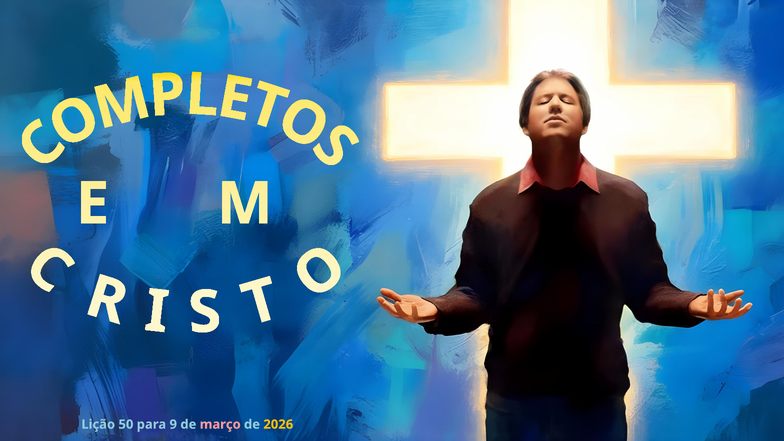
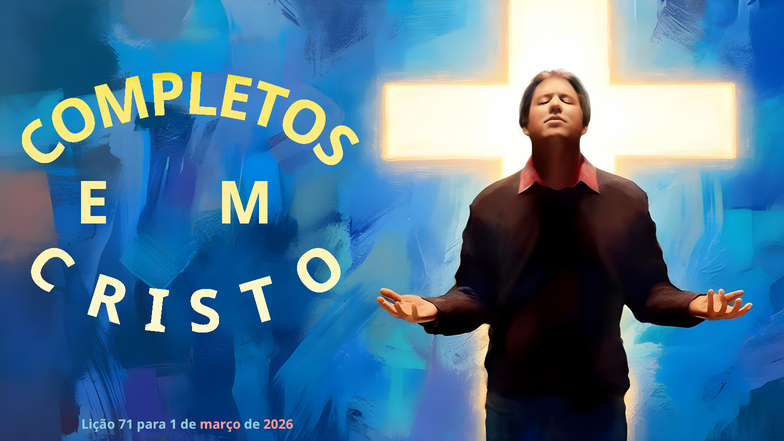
50: 50 -> 71 (126, 424)
9: 9 -> 1 (173, 424)
2026 colour: yellow -> pink (278, 424)
